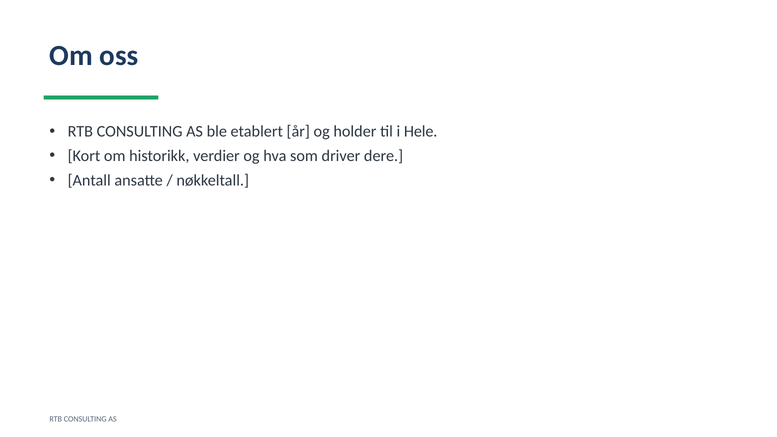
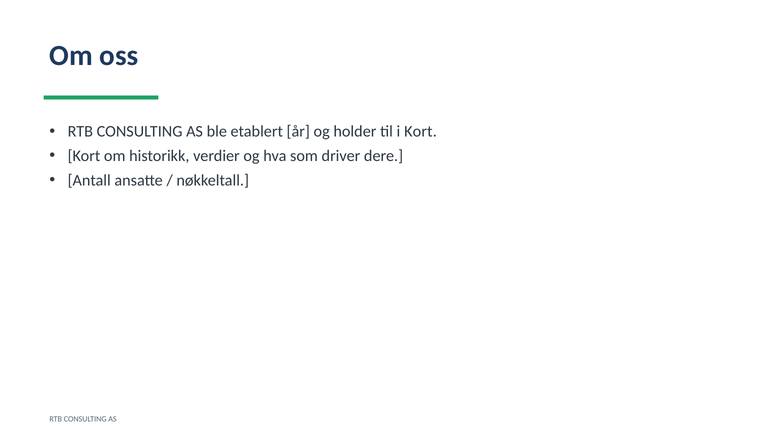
i Hele: Hele -> Kort (421, 132)
